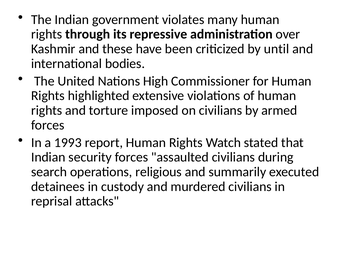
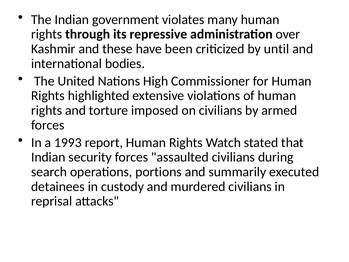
religious: religious -> portions (159, 172)
